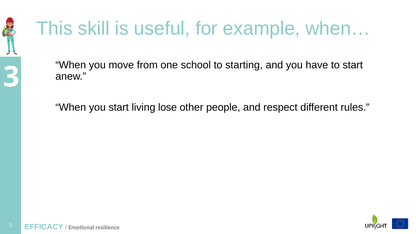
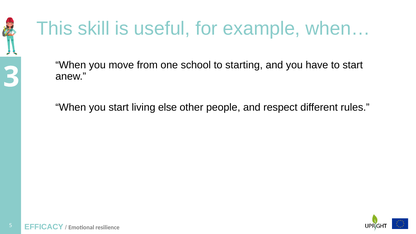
lose: lose -> else (168, 107)
